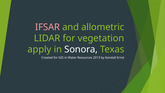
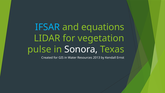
IFSAR colour: pink -> light blue (47, 27)
allometric: allometric -> equations (103, 27)
apply: apply -> pulse (39, 49)
